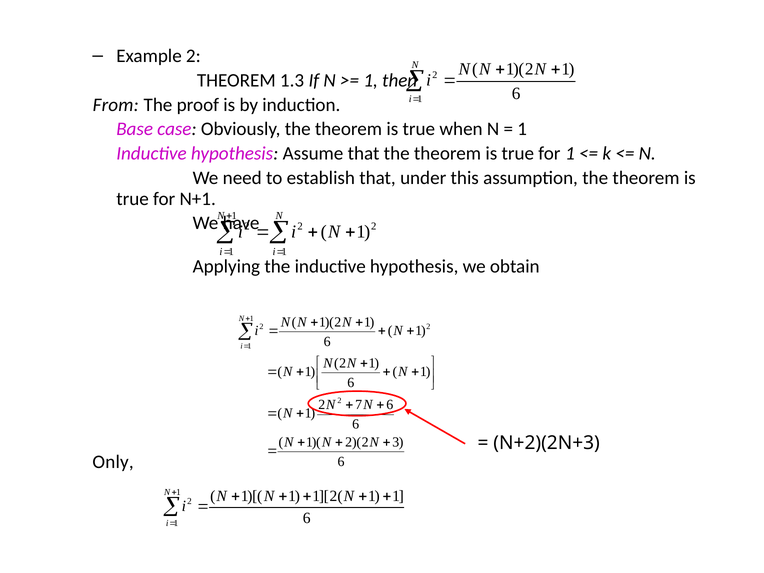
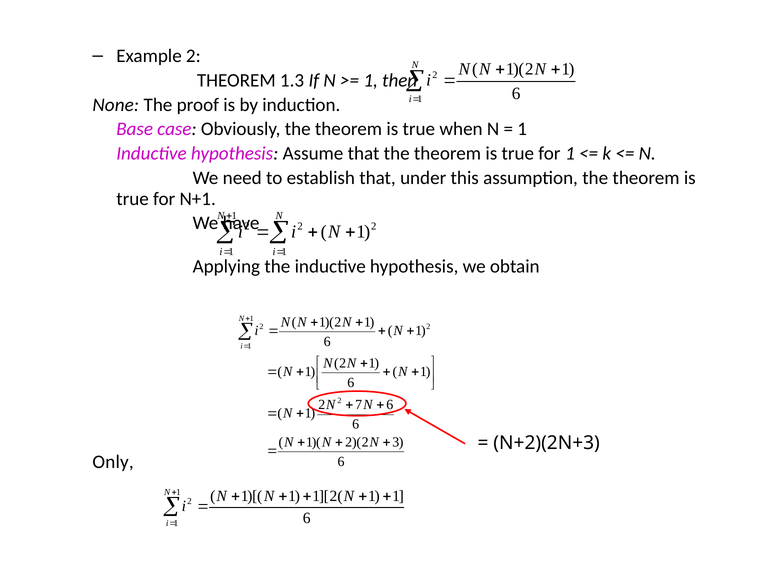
From: From -> None (116, 105)
